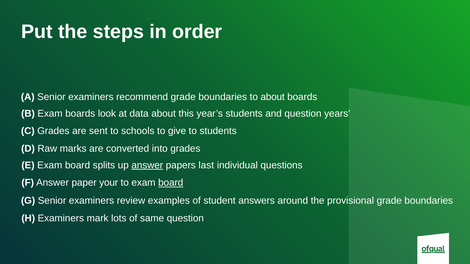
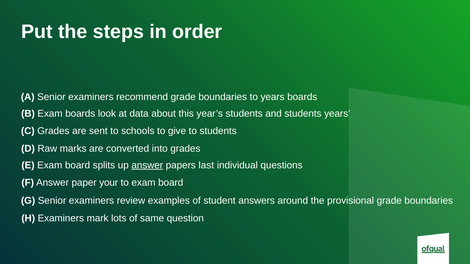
to about: about -> years (273, 97)
and question: question -> students (303, 114)
board underline: present -> none (171, 183)
